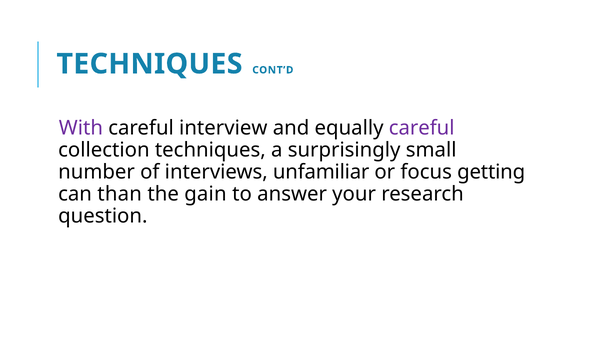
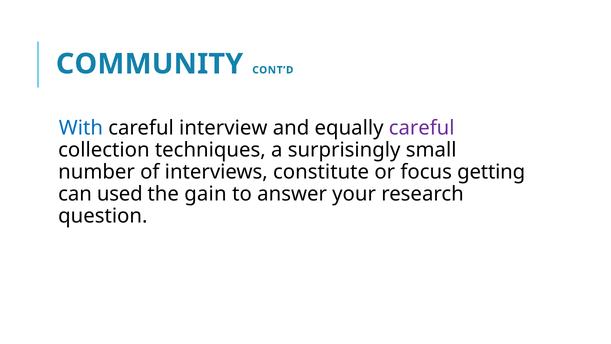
TECHNIQUES: TECHNIQUES -> COMMUNITY (150, 64)
With colour: purple -> blue (81, 128)
unfamiliar: unfamiliar -> constitute (321, 172)
than: than -> used (120, 194)
